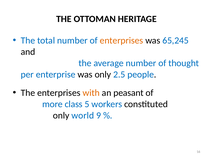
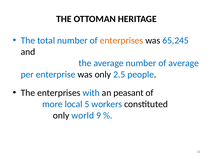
of thought: thought -> average (184, 63)
with colour: orange -> blue (91, 93)
class: class -> local (74, 105)
